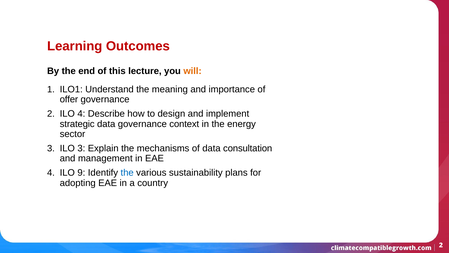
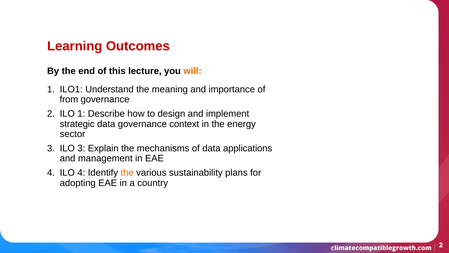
offer: offer -> from (69, 99)
ILO 4: 4 -> 1 (81, 114)
consultation: consultation -> applications (248, 148)
ILO 9: 9 -> 4 (81, 173)
the colour: blue -> orange (127, 173)
